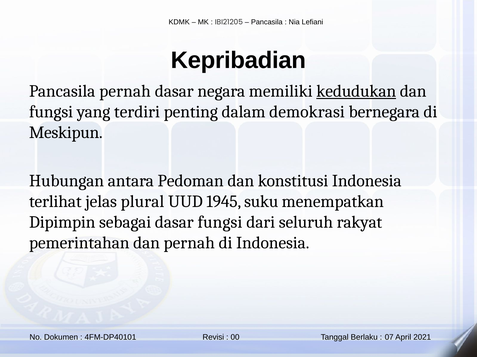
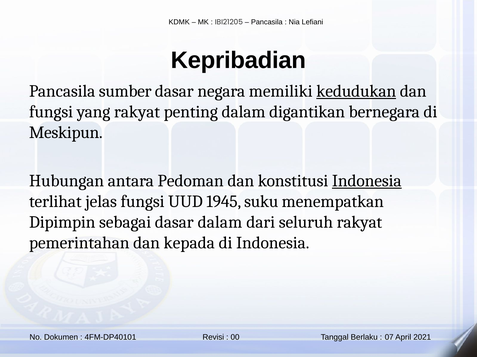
Pancasila pernah: pernah -> sumber (125, 91)
yang terdiri: terdiri -> rakyat (137, 112)
demokrasi: demokrasi -> digantikan (307, 112)
Indonesia underline: none -> present (367, 181)
jelas plural: plural -> fungsi (143, 202)
dasar fungsi: fungsi -> dalam (220, 223)
dan pernah: pernah -> kepada (189, 243)
